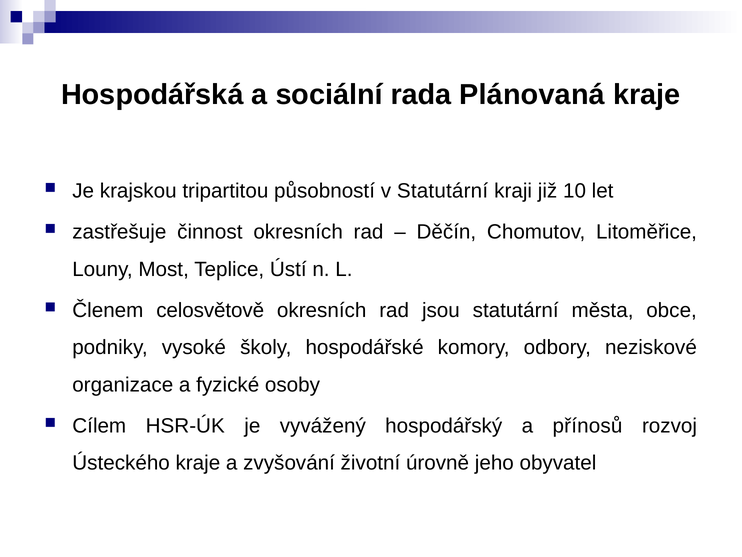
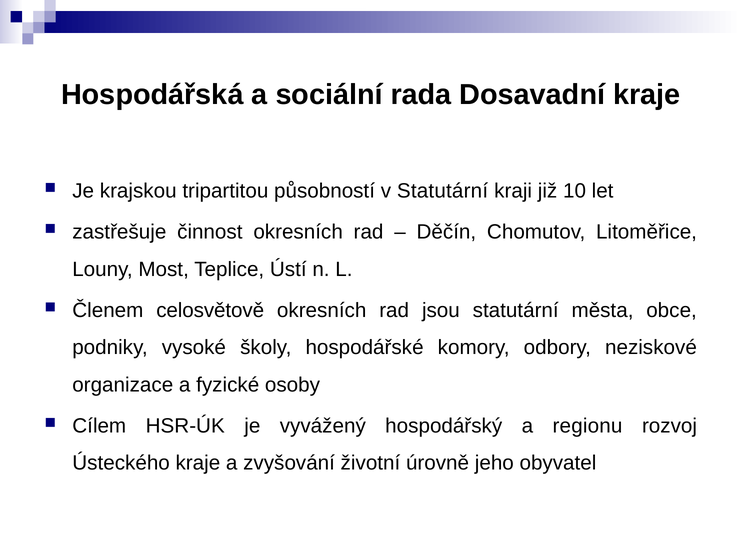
Plánovaná: Plánovaná -> Dosavadní (532, 95)
přínosů: přínosů -> regionu (587, 426)
